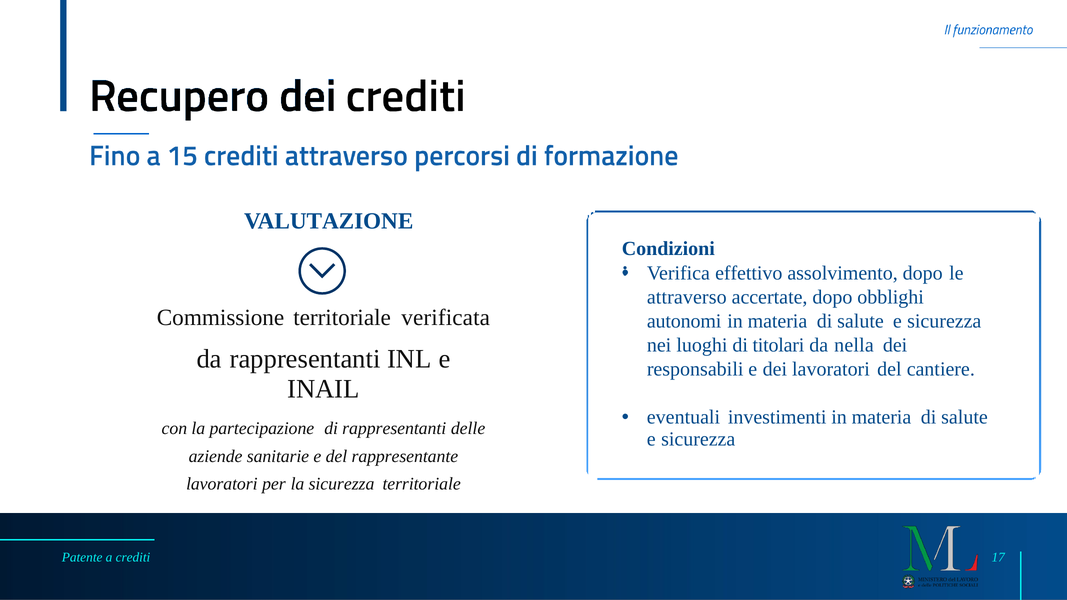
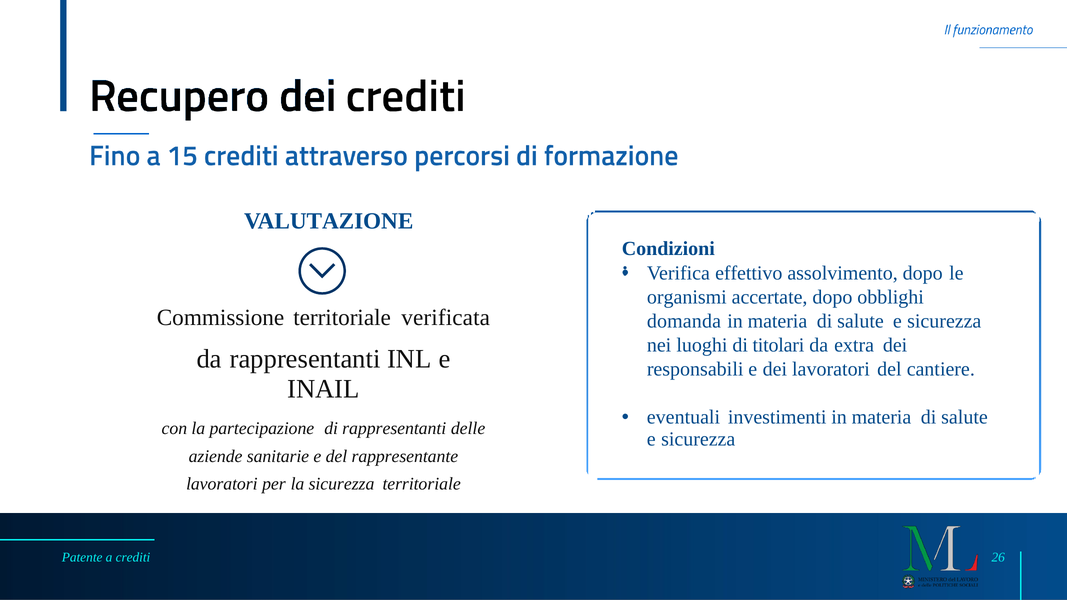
attraverso: attraverso -> organismi (687, 297)
autonomi: autonomi -> domanda (684, 321)
nella: nella -> extra (854, 345)
17: 17 -> 26 (998, 557)
